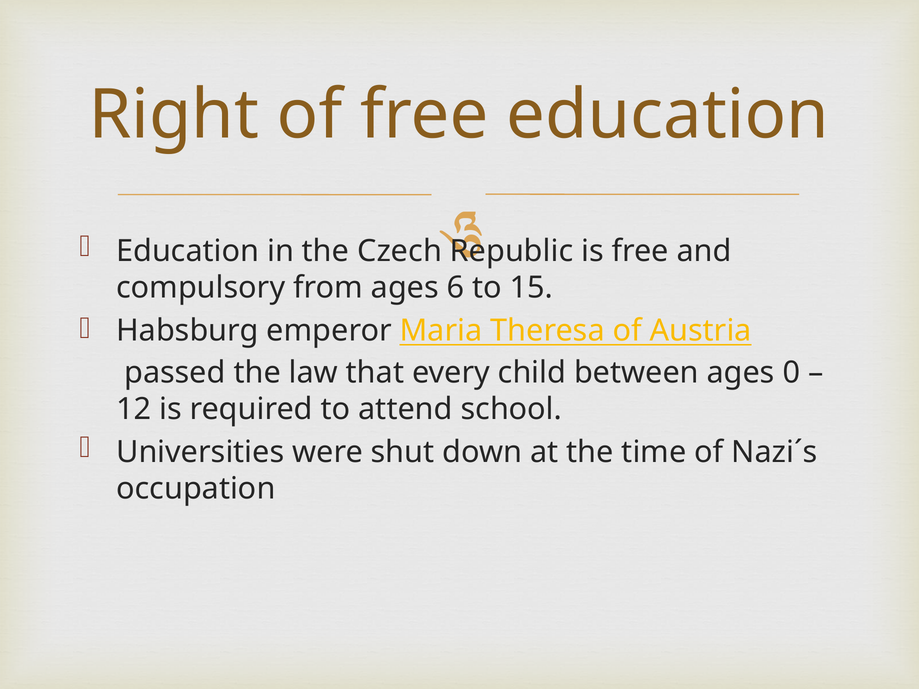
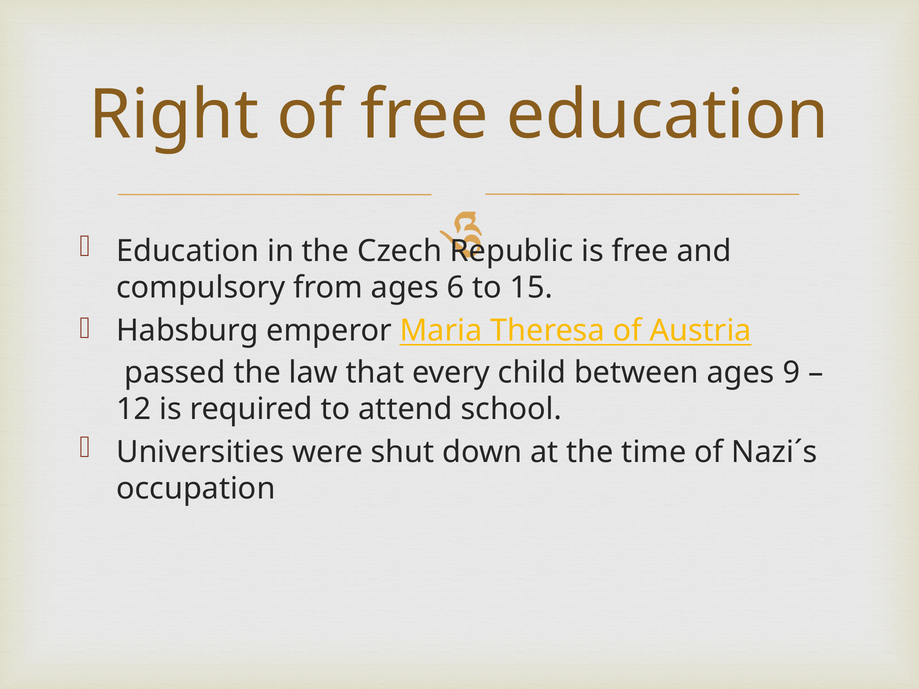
0: 0 -> 9 (791, 373)
